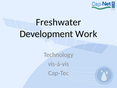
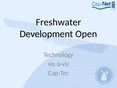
Work: Work -> Open (86, 34)
